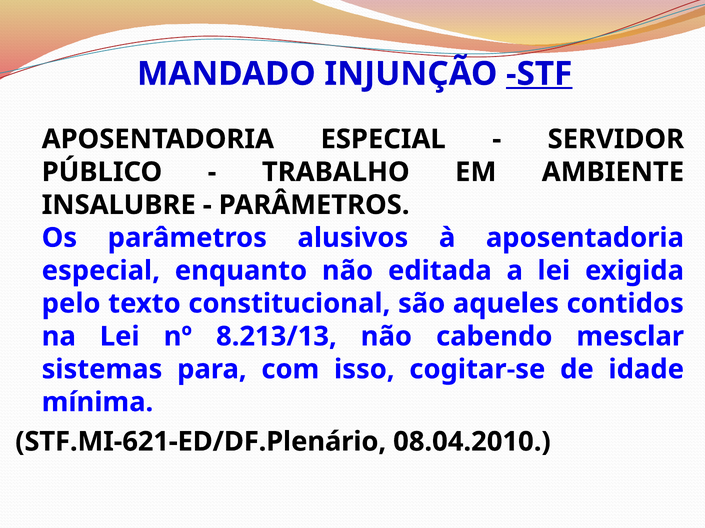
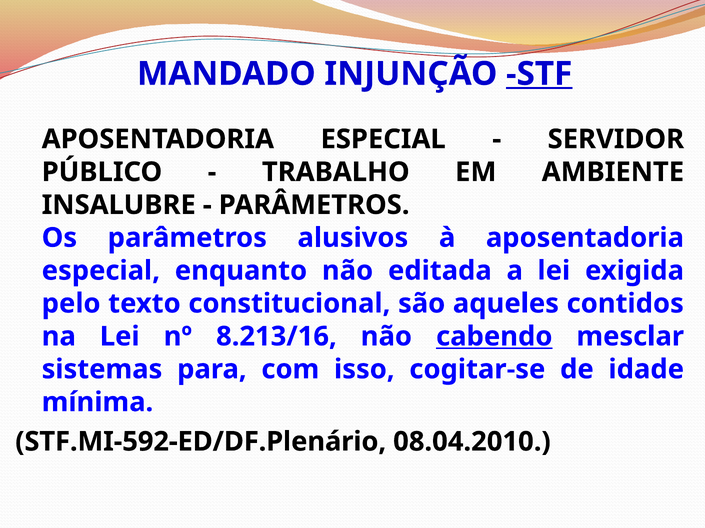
8.213/13: 8.213/13 -> 8.213/16 (276, 337)
cabendo underline: none -> present (494, 337)
STF.MI-621-ED/DF.Plenário: STF.MI-621-ED/DF.Plenário -> STF.MI-592-ED/DF.Plenário (201, 442)
